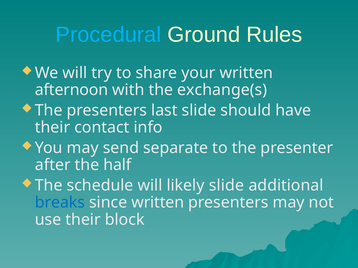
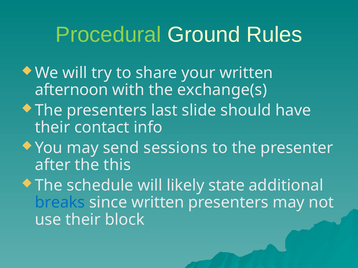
Procedural colour: light blue -> light green (108, 35)
separate: separate -> sessions (176, 148)
half: half -> this (117, 165)
likely slide: slide -> state (227, 186)
